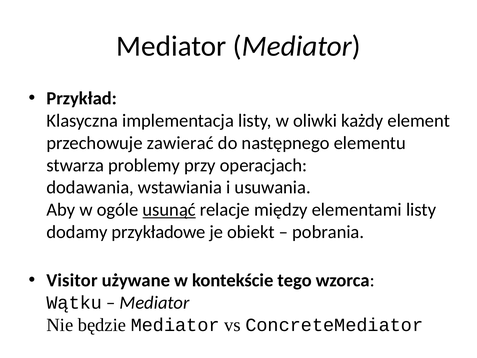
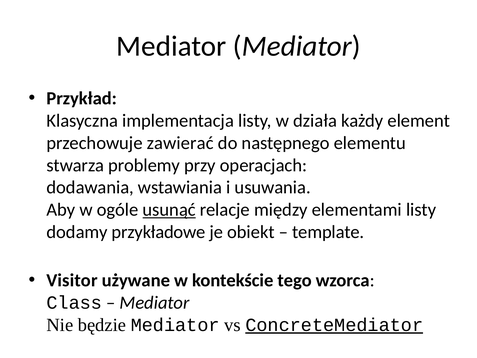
oliwki: oliwki -> działa (315, 121)
pobrania: pobrania -> template (328, 232)
Wątku: Wątku -> Class (74, 302)
ConcreteMediator underline: none -> present (334, 325)
